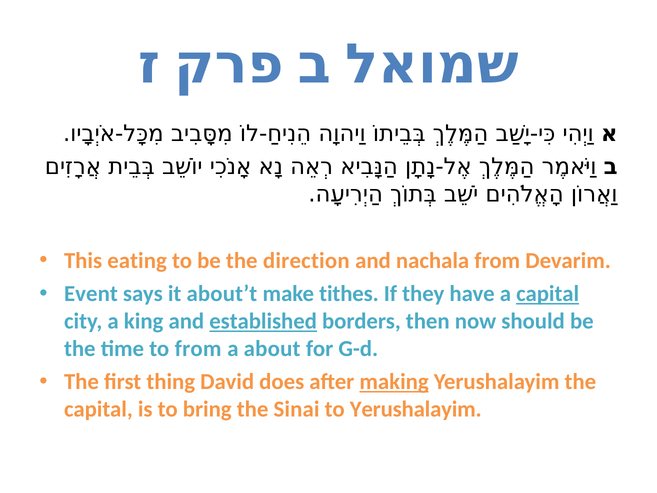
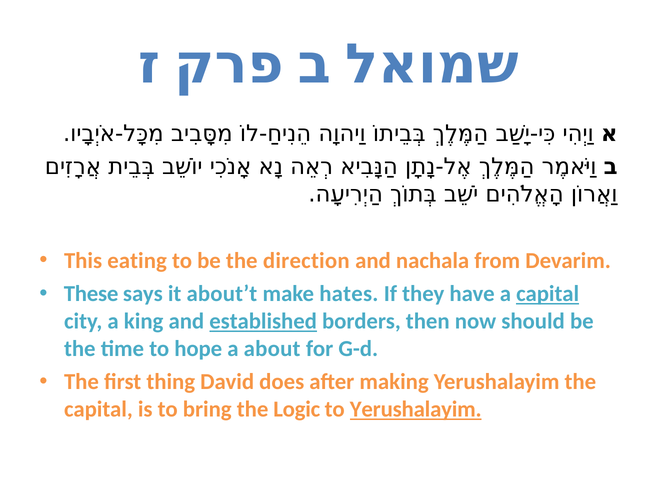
Event: Event -> These (91, 294)
tithes: tithes -> hates (349, 294)
to from: from -> hope (198, 348)
making underline: present -> none (394, 382)
Sinai: Sinai -> Logic (297, 409)
Yerushalayim underline: none -> present (416, 409)
